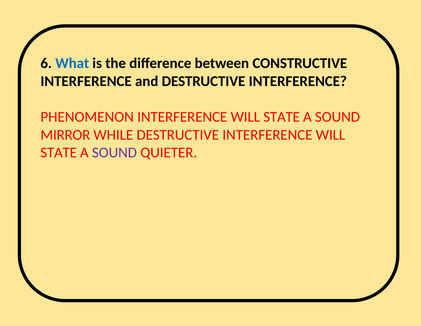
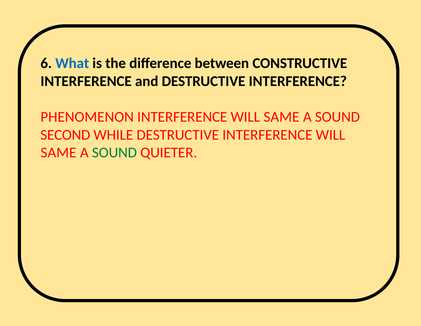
STATE: STATE -> SAME (281, 117)
MIRROR: MIRROR -> SECOND (65, 135)
STATE: STATE -> SAME (58, 152)
SOUND colour: purple -> green (114, 152)
